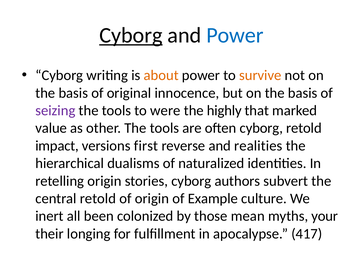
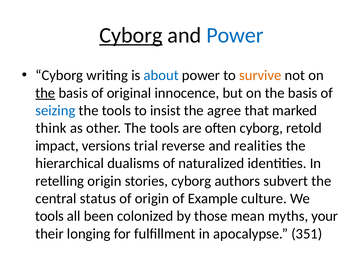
about colour: orange -> blue (161, 75)
the underline: none -> present (45, 93)
seizing colour: purple -> blue (55, 110)
were: were -> insist (165, 110)
highly: highly -> agree (224, 110)
value: value -> think (51, 128)
first: first -> trial (146, 145)
central retold: retold -> status (98, 198)
inert: inert -> tools (50, 216)
417: 417 -> 351 (307, 233)
